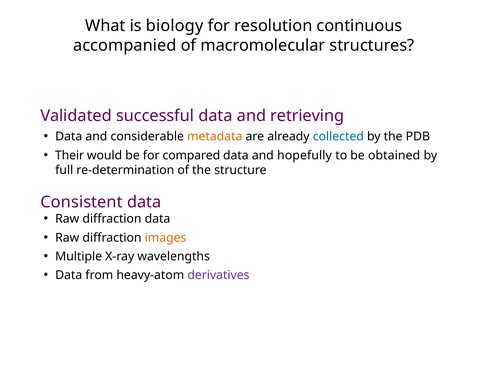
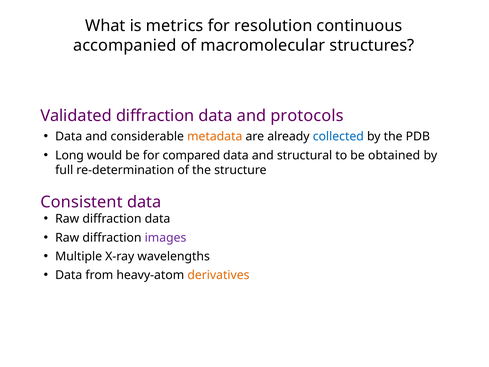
biology: biology -> metrics (175, 26)
Validated successful: successful -> diffraction (155, 116)
retrieving: retrieving -> protocols (307, 116)
Their: Their -> Long (70, 155)
hopefully: hopefully -> structural (305, 155)
images colour: orange -> purple (166, 238)
derivatives colour: purple -> orange (218, 275)
